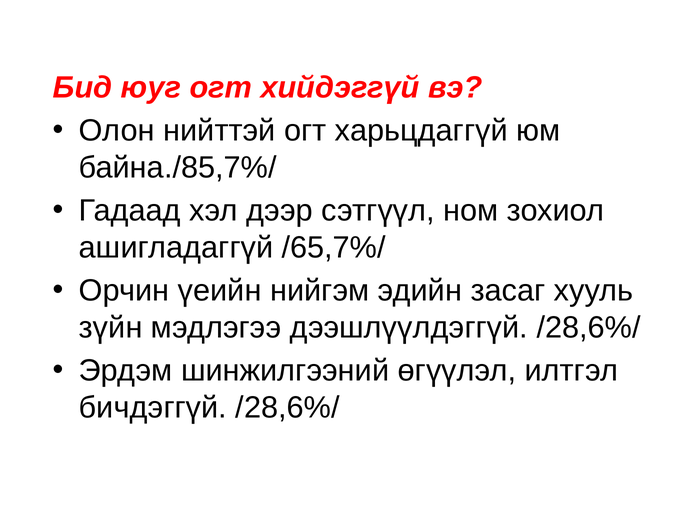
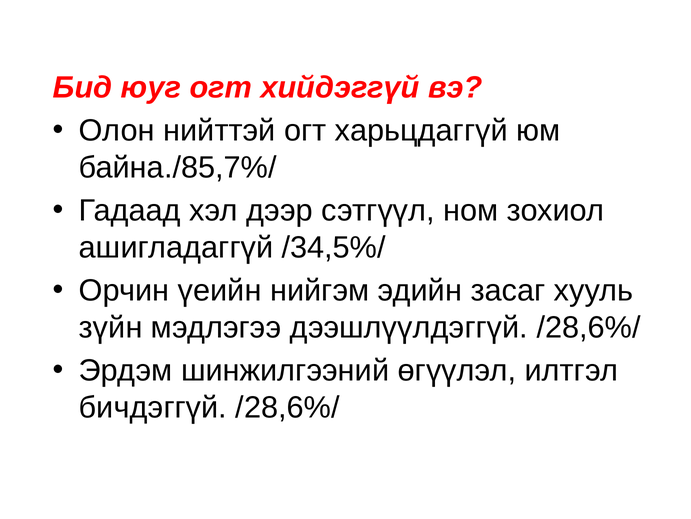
/65,7%/: /65,7%/ -> /34,5%/ (334, 247)
